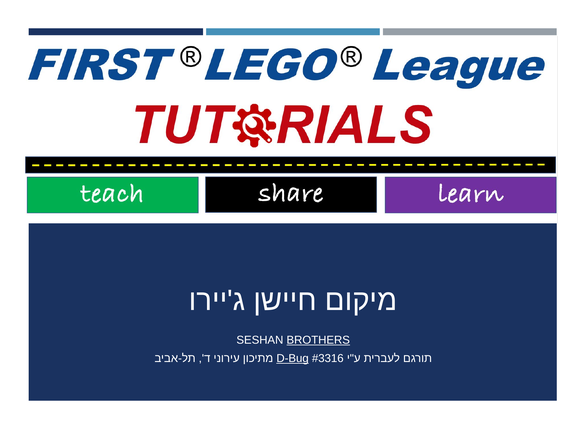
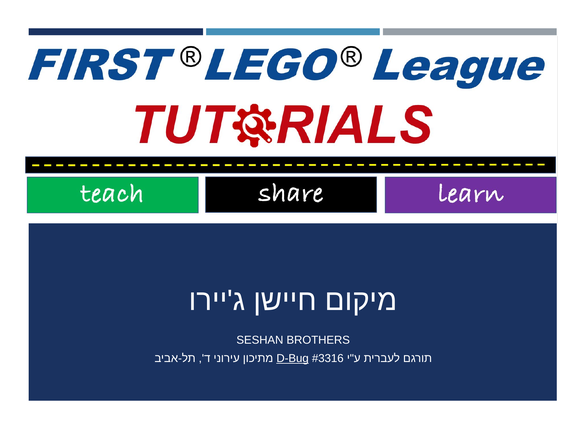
BROTHERS underline: present -> none (318, 340)
